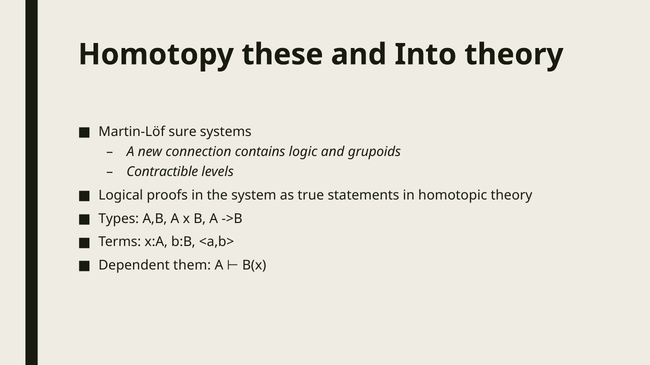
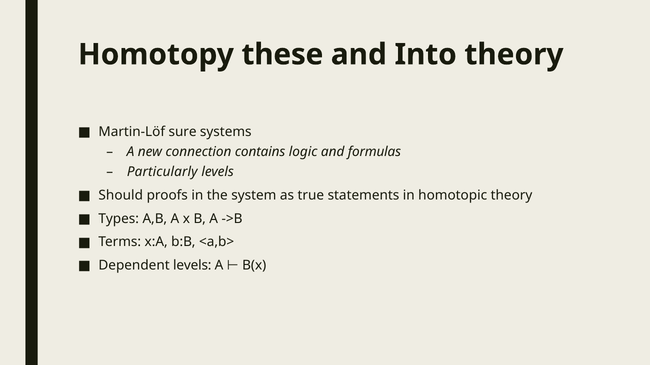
grupoids: grupoids -> formulas (374, 152)
Contractible: Contractible -> Particularly (162, 172)
Logical: Logical -> Should (121, 196)
Dependent them: them -> levels (192, 266)
